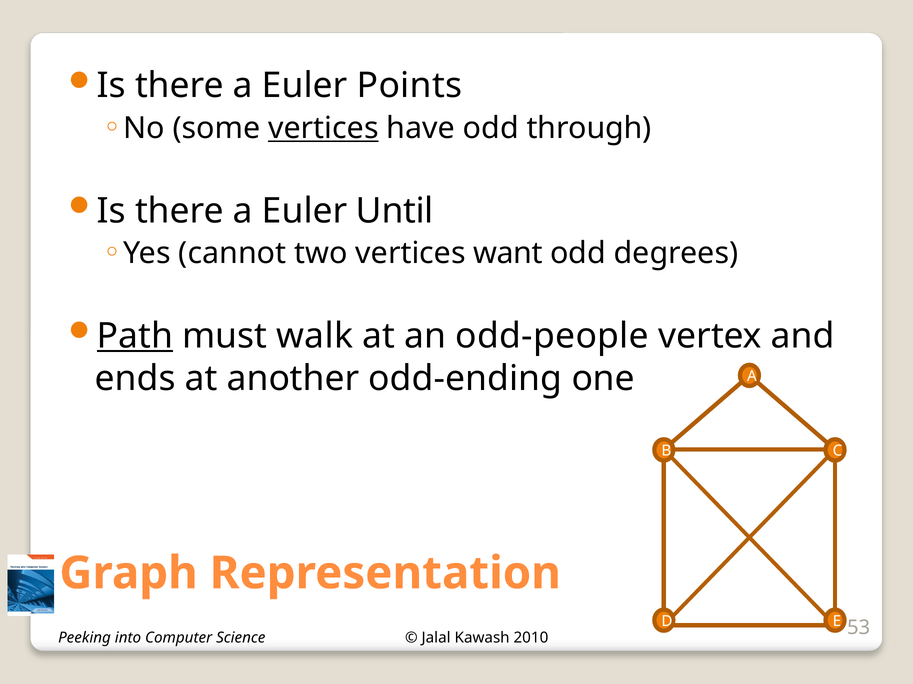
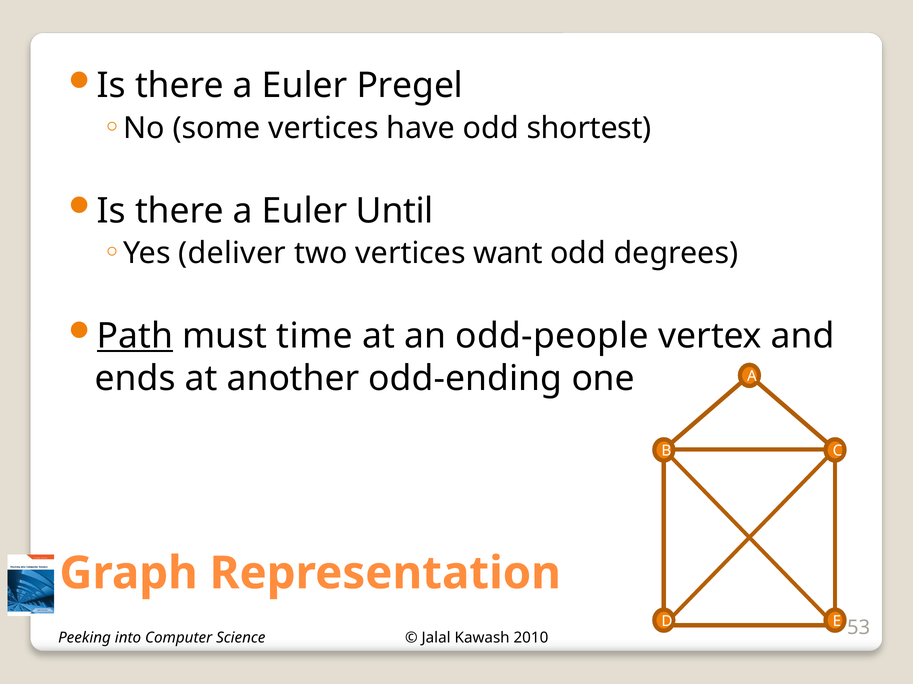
Points: Points -> Pregel (410, 86)
vertices underline: present -> none (323, 128)
through: through -> shortest (589, 128)
cannot: cannot -> deliver (232, 253)
walk: walk -> time (315, 336)
